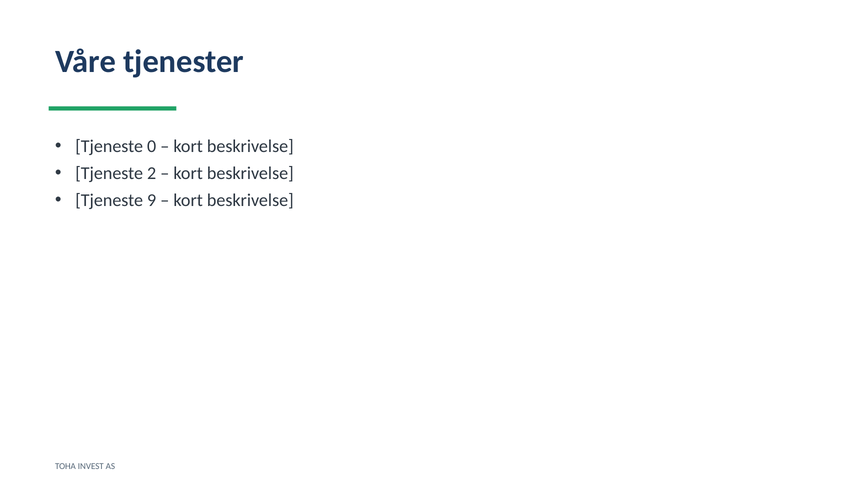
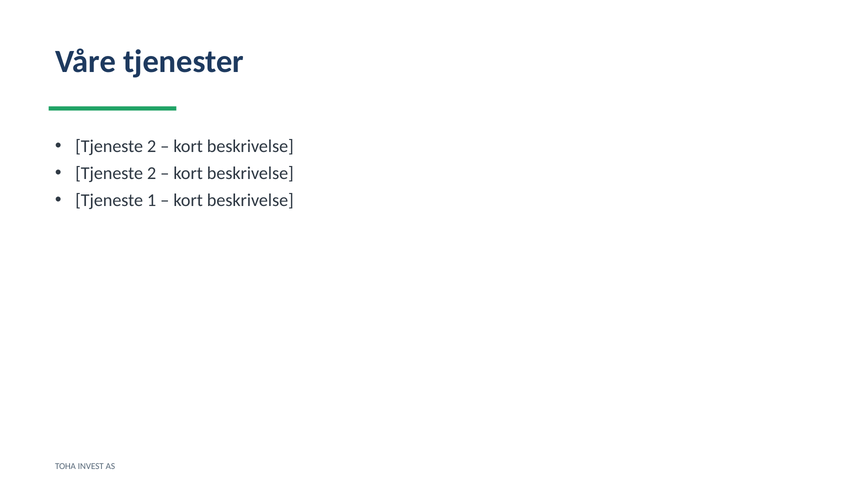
0: 0 -> 2 (152, 147)
9: 9 -> 1 (152, 201)
